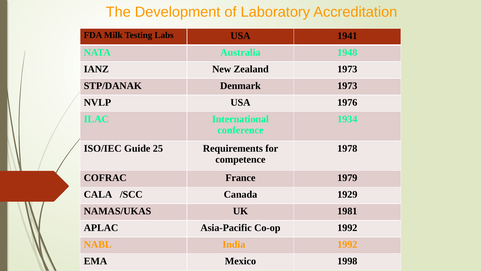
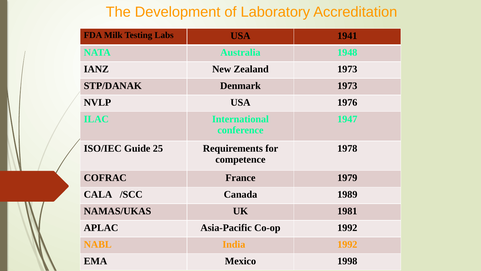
1934: 1934 -> 1947 (347, 119)
1929: 1929 -> 1989 (347, 194)
